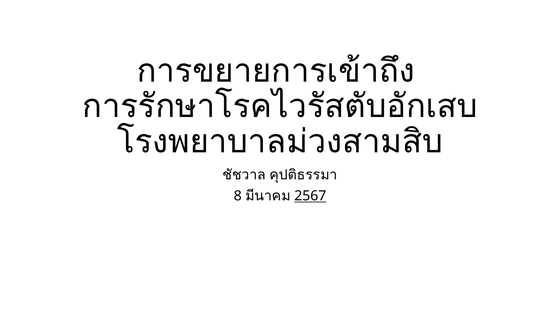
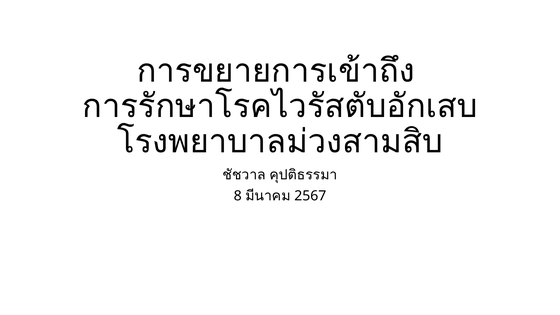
2567 underline: present -> none (310, 196)
